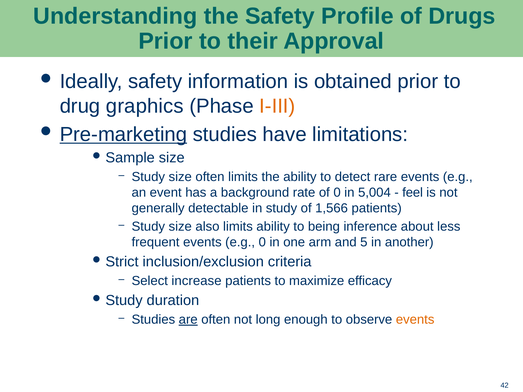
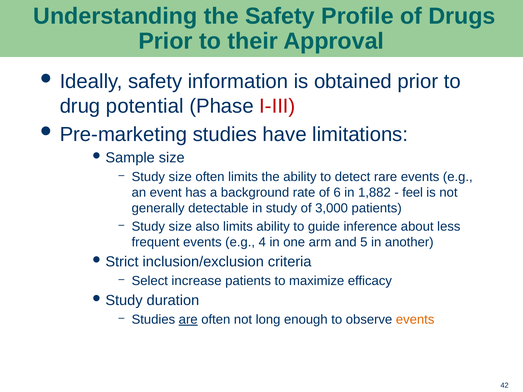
graphics: graphics -> potential (145, 106)
I-III colour: orange -> red (277, 106)
Pre-marketing underline: present -> none (123, 135)
of 0: 0 -> 6 (337, 193)
5,004: 5,004 -> 1,882 (374, 193)
1,566: 1,566 -> 3,000 (332, 208)
being: being -> guide (324, 227)
e.g 0: 0 -> 4 (262, 242)
